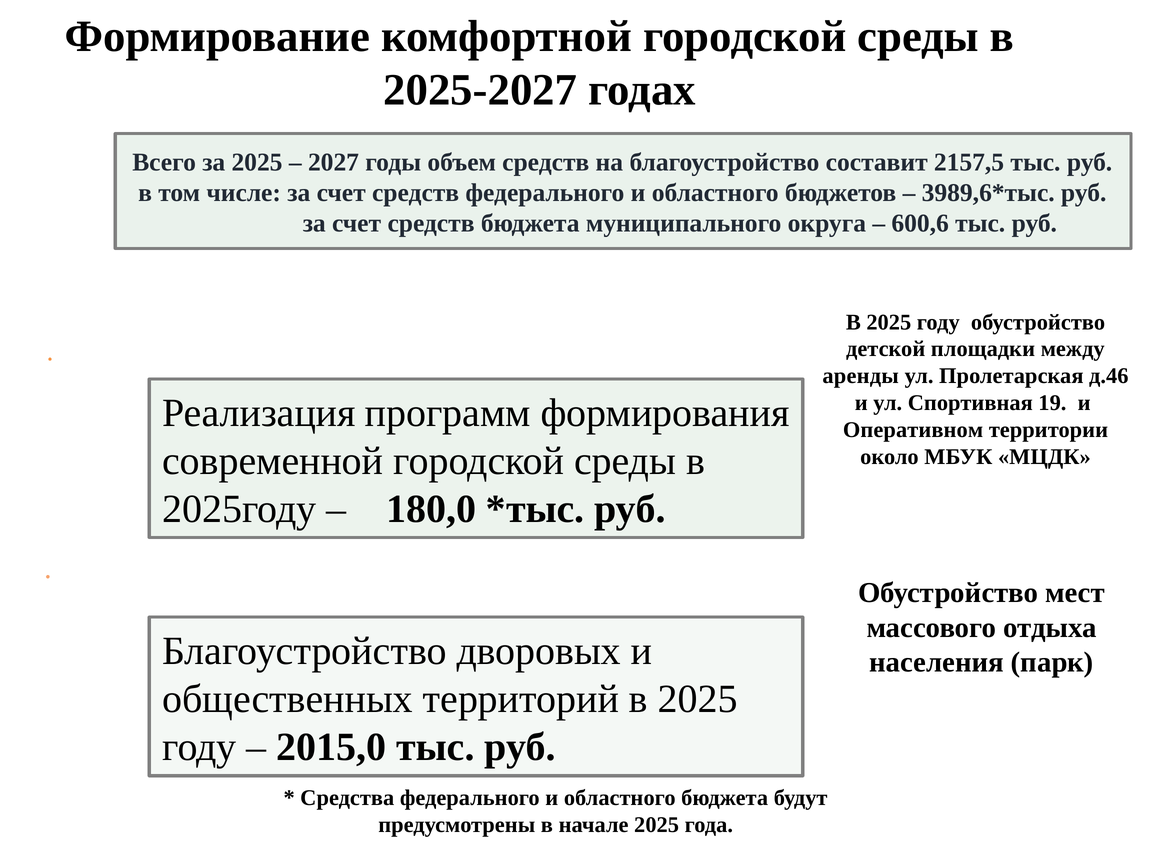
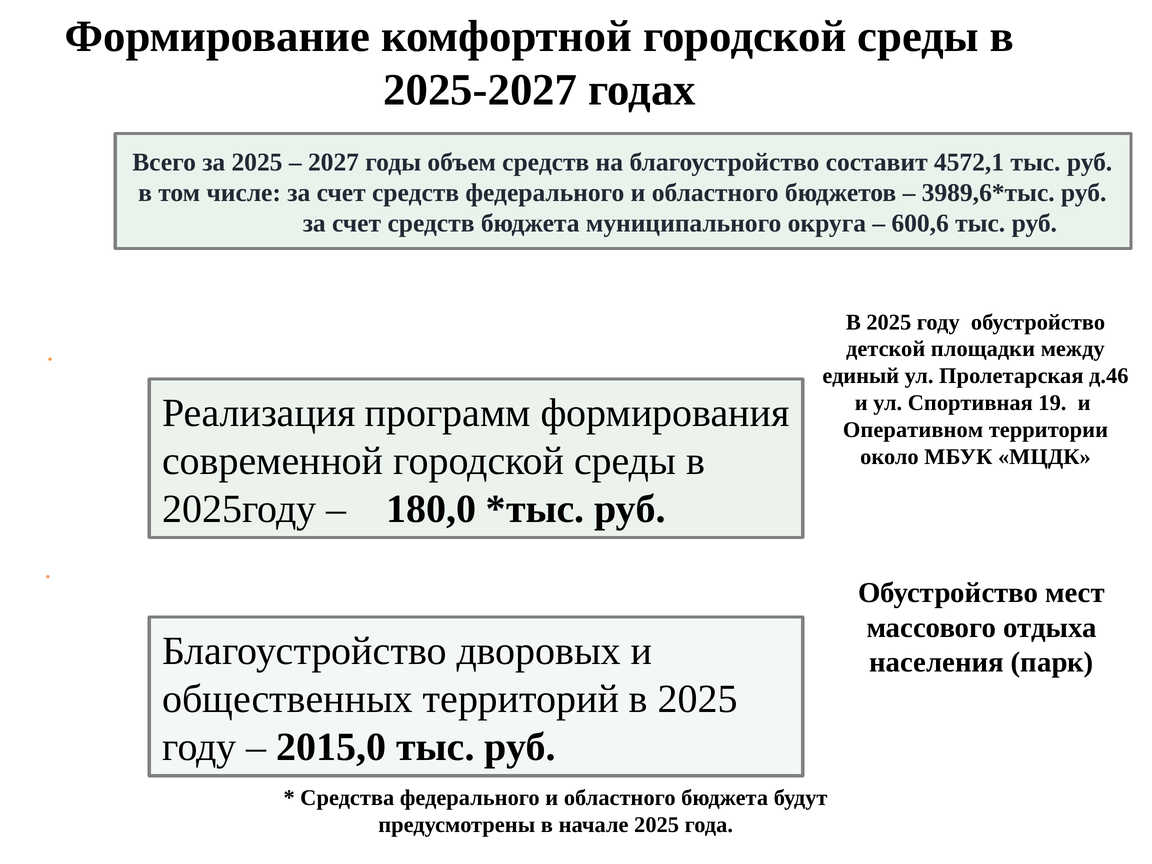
2157,5: 2157,5 -> 4572,1 (969, 162)
аренды: аренды -> единый (861, 376)
